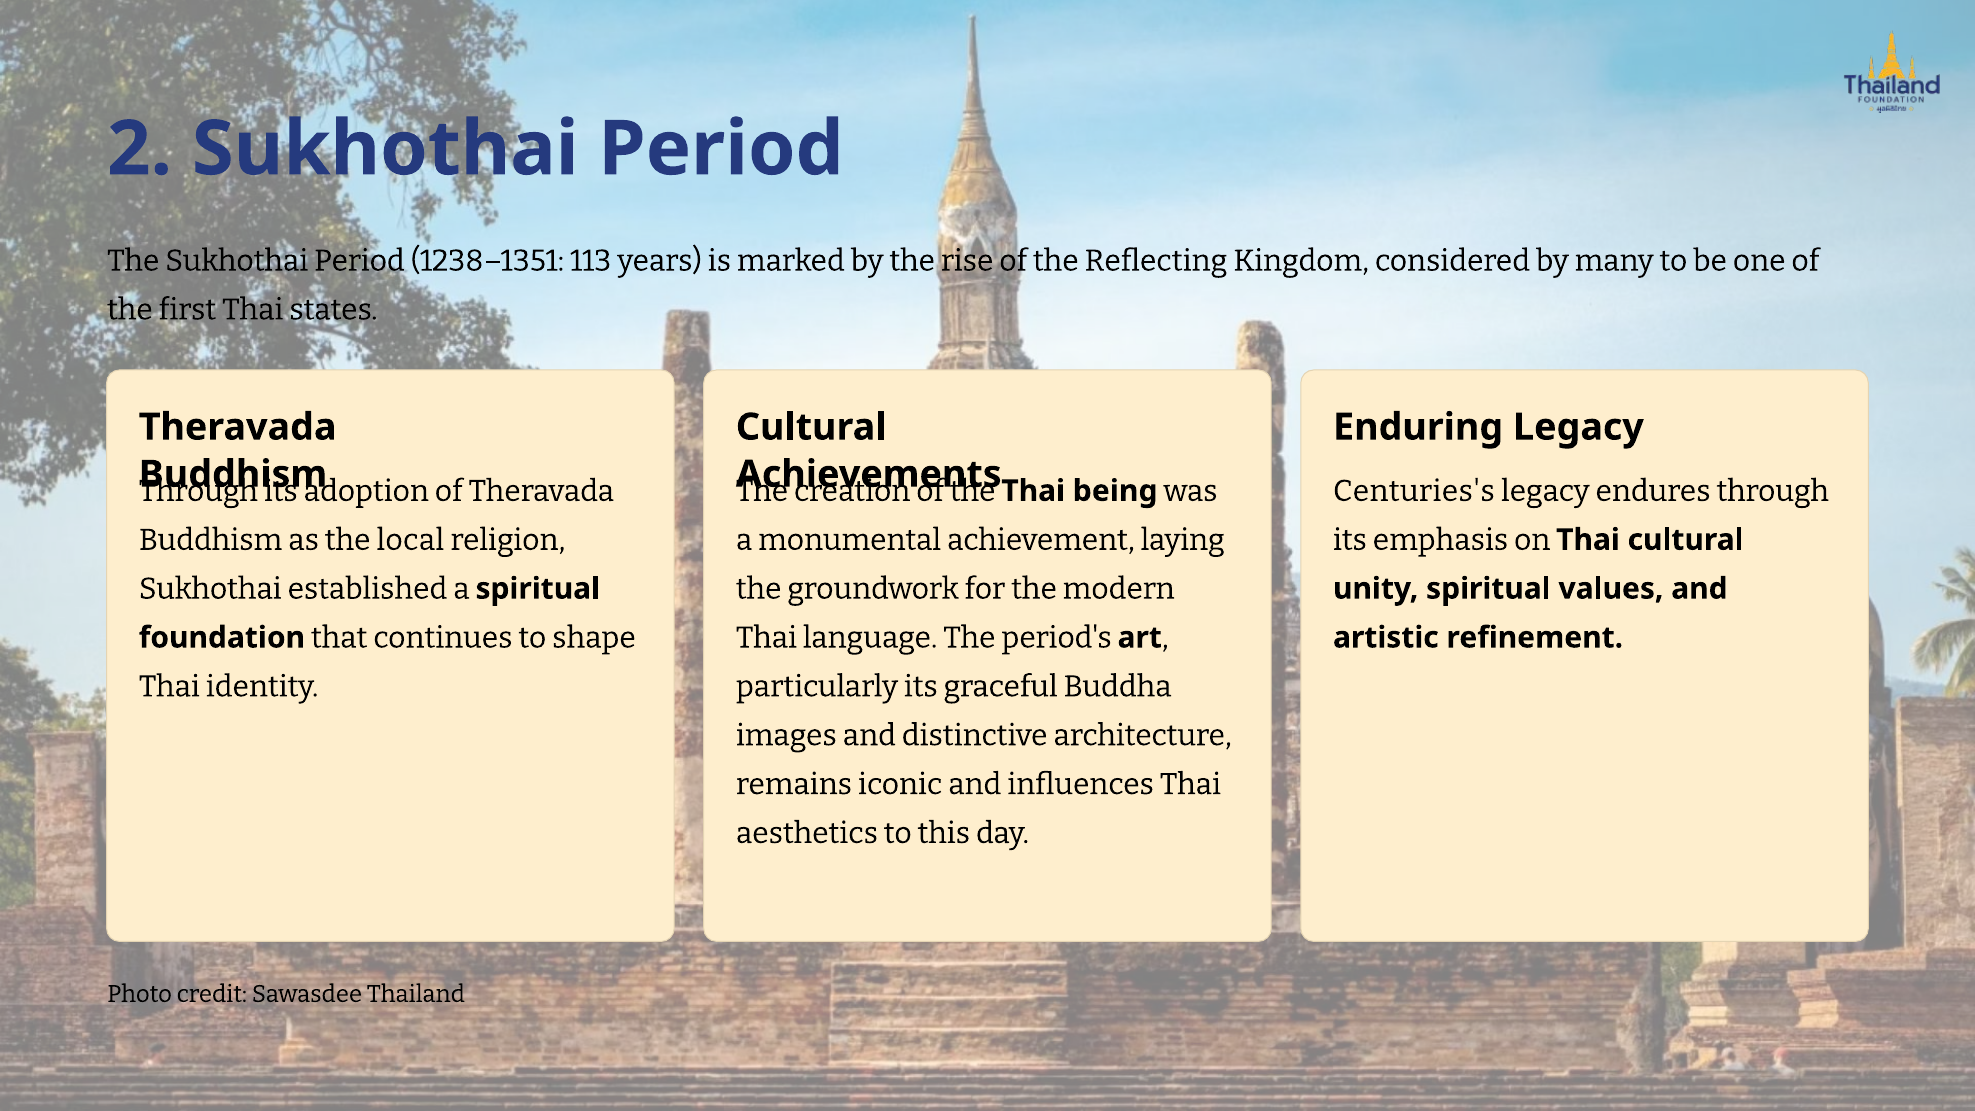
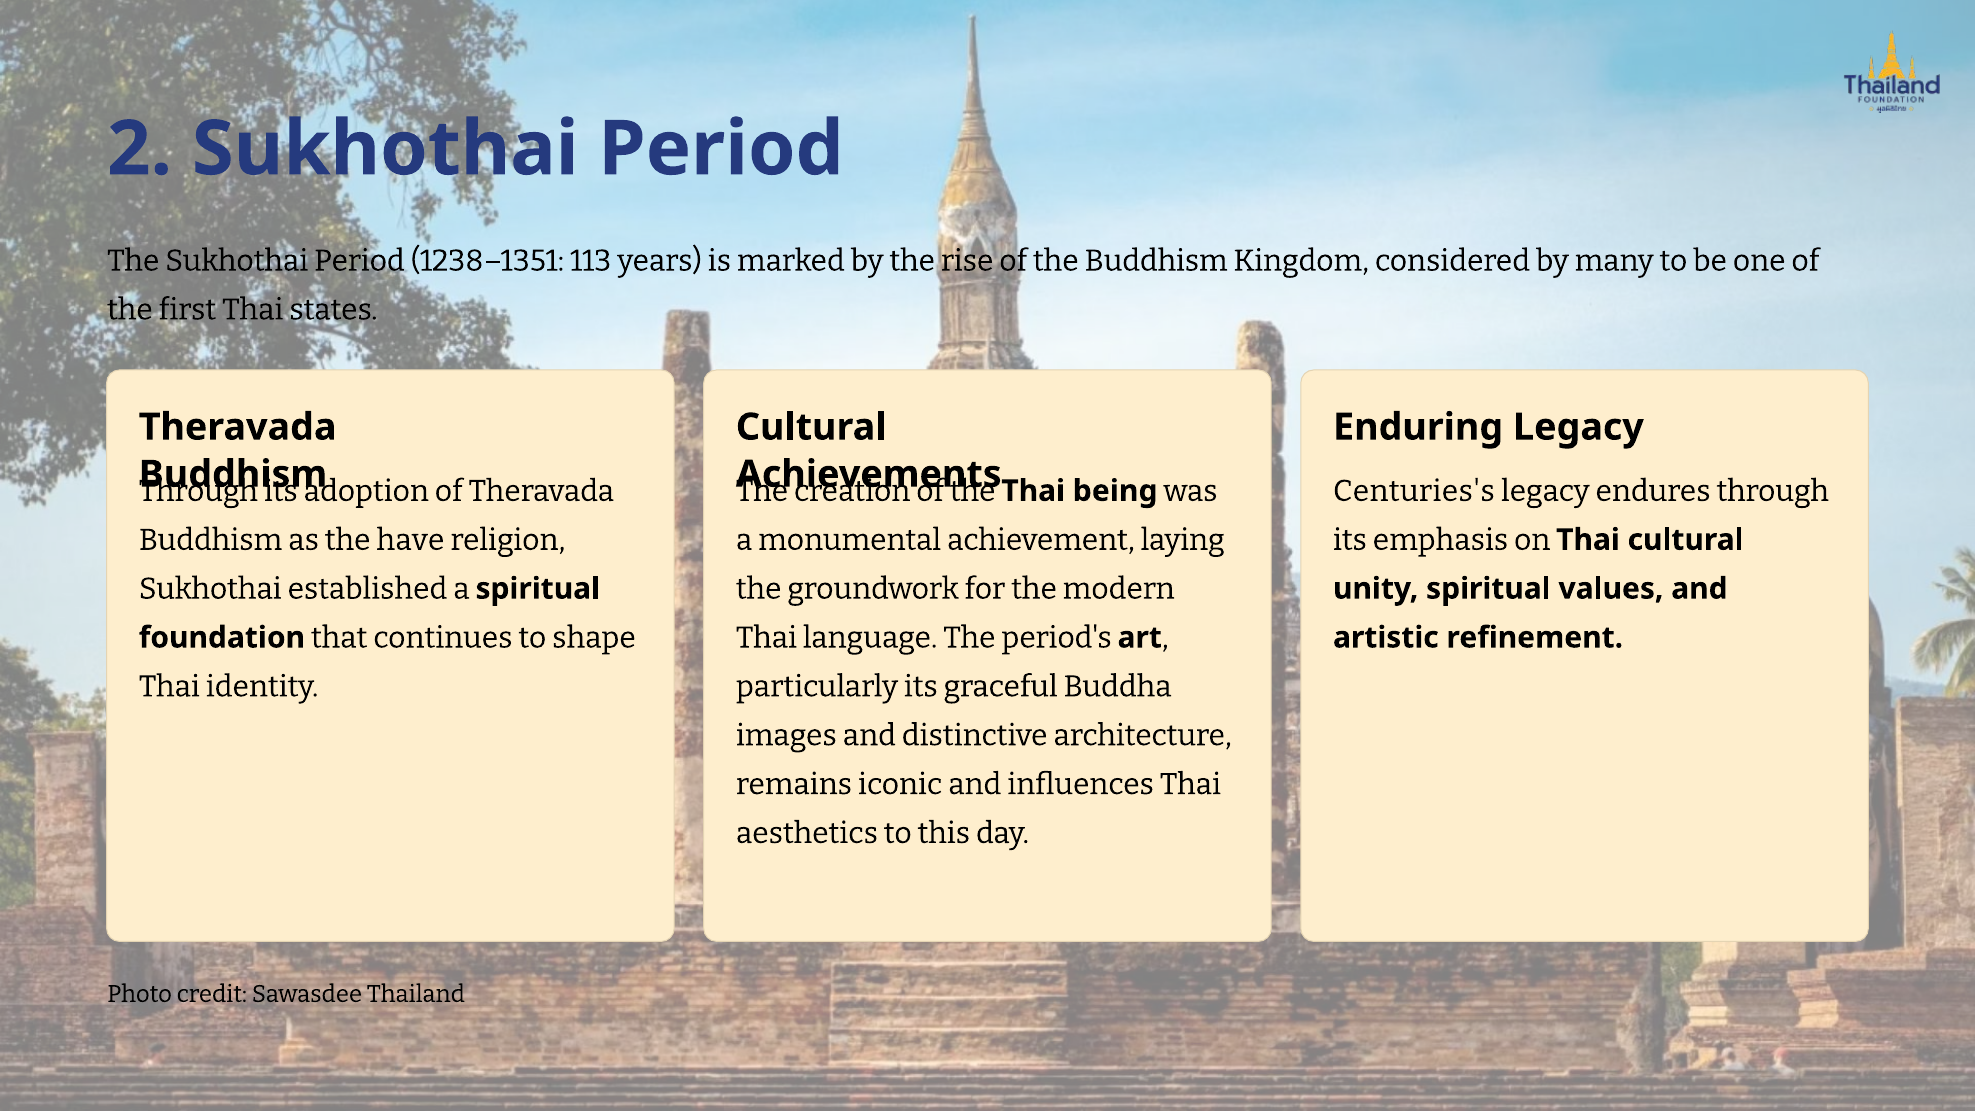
the Reflecting: Reflecting -> Buddhism (1156, 261)
local: local -> have (410, 540)
